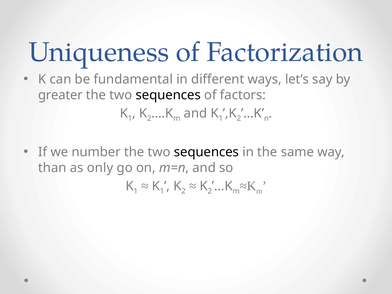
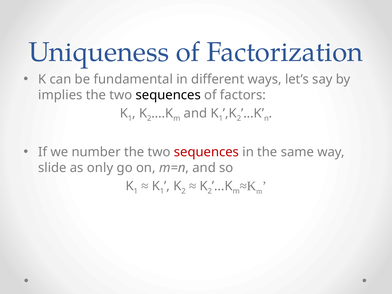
greater: greater -> implies (60, 95)
sequences colour: black -> red (206, 152)
than: than -> slide (52, 168)
